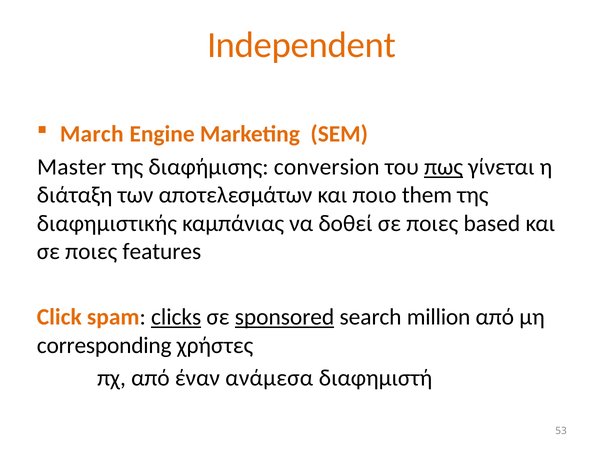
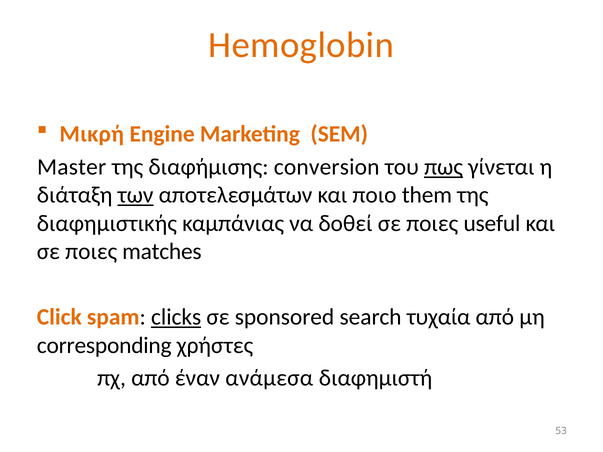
Independent: Independent -> Hemoglobin (301, 45)
March: March -> Μικρή (92, 134)
των underline: none -> present (136, 195)
based: based -> useful (492, 223)
features: features -> matches (162, 252)
sponsored underline: present -> none (285, 317)
million: million -> τυχαία (439, 317)
